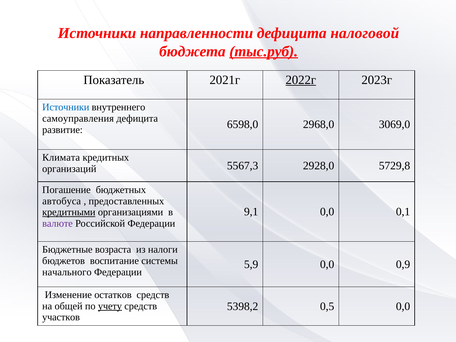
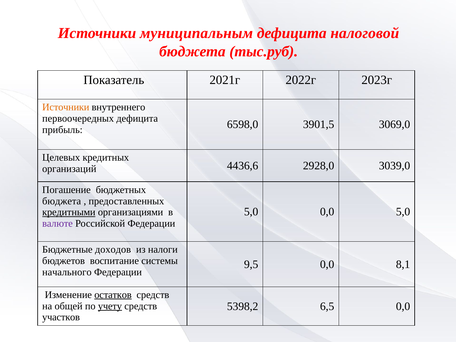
направленности: направленности -> муниципальным (196, 33)
тыс.руб underline: present -> none (264, 51)
2022г underline: present -> none (301, 80)
Источники colour: blue -> orange (66, 107)
самоуправления: самоуправления -> первоочередных (78, 118)
развитие: развитие -> прибыль (62, 130)
2968,0: 2968,0 -> 3901,5 (319, 124)
Климата: Климата -> Целевых (61, 157)
5567,3: 5567,3 -> 4436,6 (243, 166)
5729,8: 5729,8 -> 3039,0 (395, 166)
автобуса: автобуса -> бюджета (62, 201)
9,1: 9,1 -> 5,0 (251, 212)
0,0 0,1: 0,1 -> 5,0 (403, 212)
возраста: возраста -> доходов (113, 250)
5,9: 5,9 -> 9,5 (251, 264)
0,9: 0,9 -> 8,1 (403, 264)
остатков underline: none -> present (113, 295)
0,5: 0,5 -> 6,5 (327, 306)
